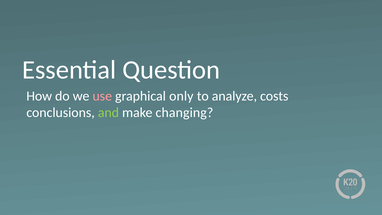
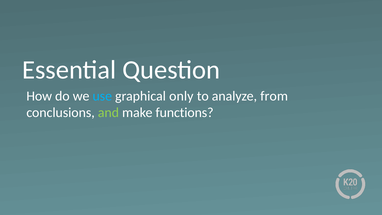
use colour: pink -> light blue (102, 96)
costs: costs -> from (274, 96)
changing: changing -> functions (185, 113)
